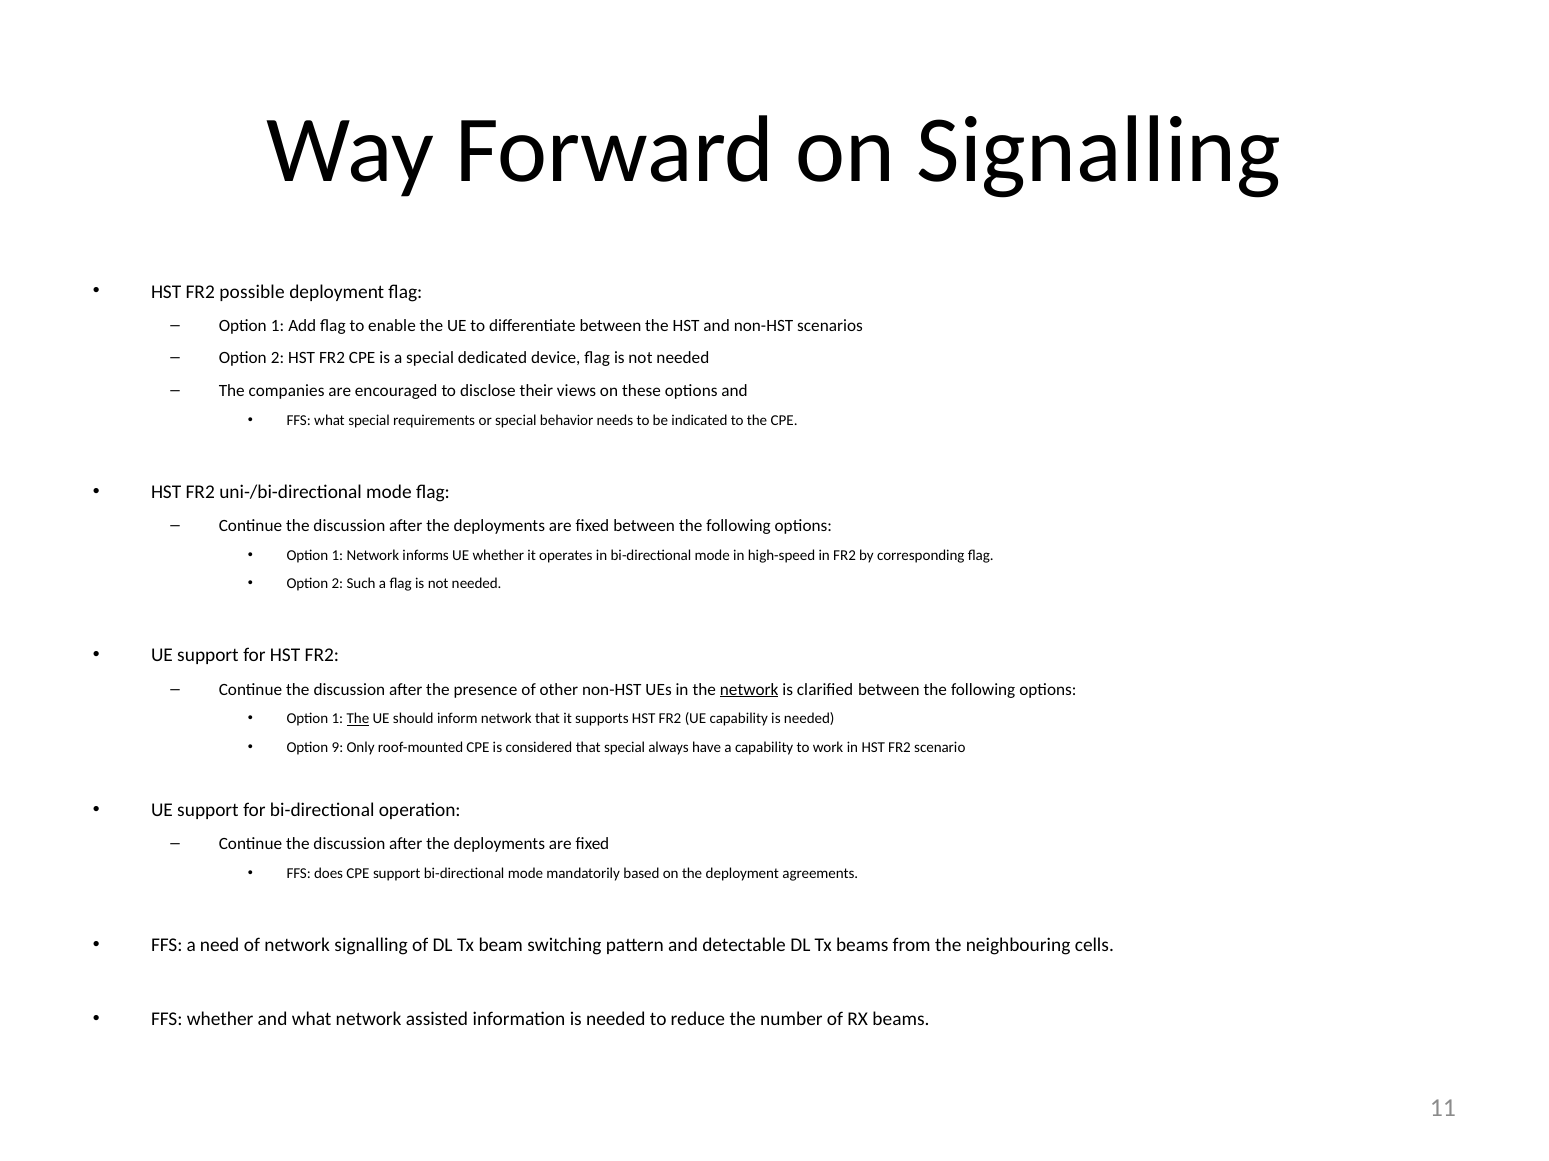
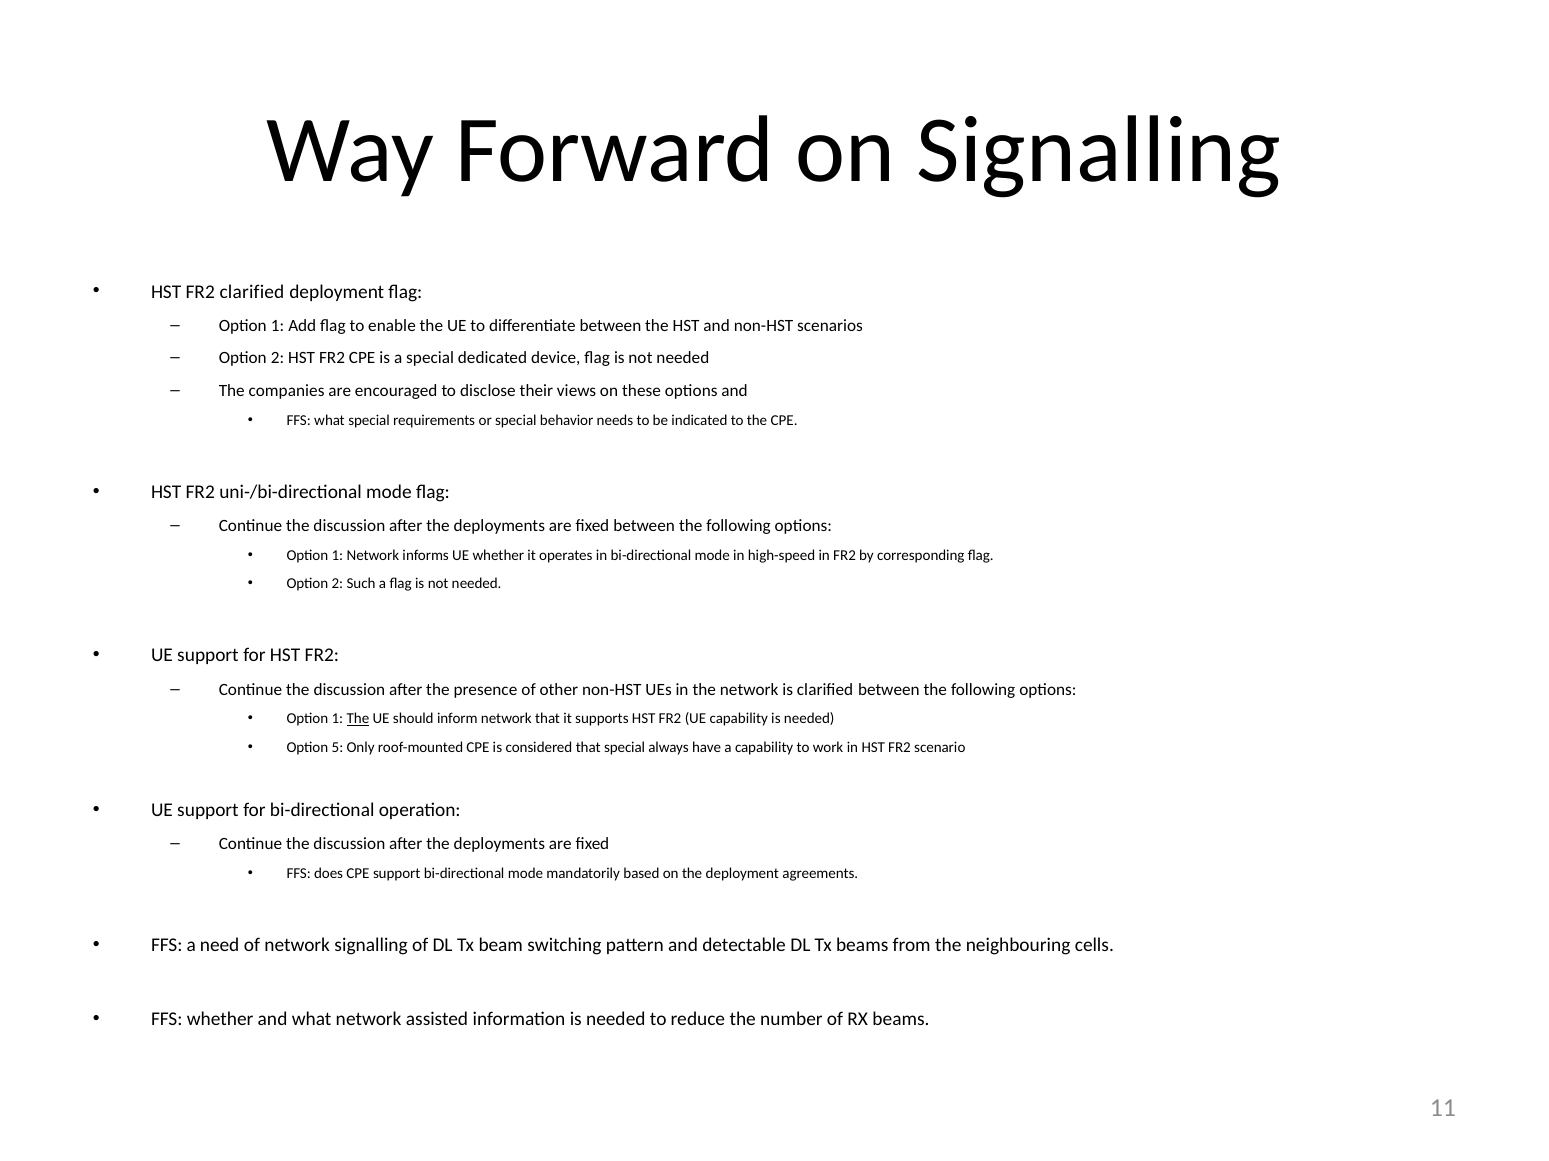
FR2 possible: possible -> clarified (252, 292)
network underline: present -> none (749, 690)
9: 9 -> 5 (338, 748)
